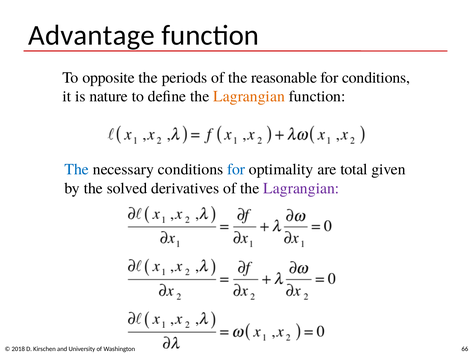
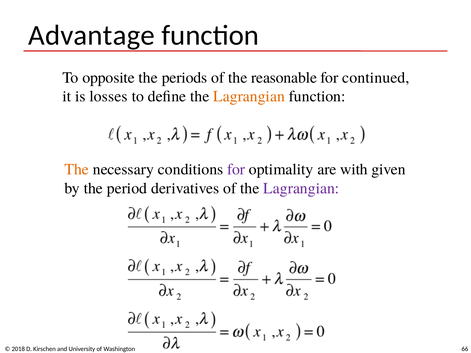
for conditions: conditions -> continued (376, 78)
nature: nature -> losses (109, 96)
The colour: blue -> orange (77, 169)
for colour: blue -> purple (236, 169)
total: total -> with (354, 169)
solved: solved -> period (127, 188)
